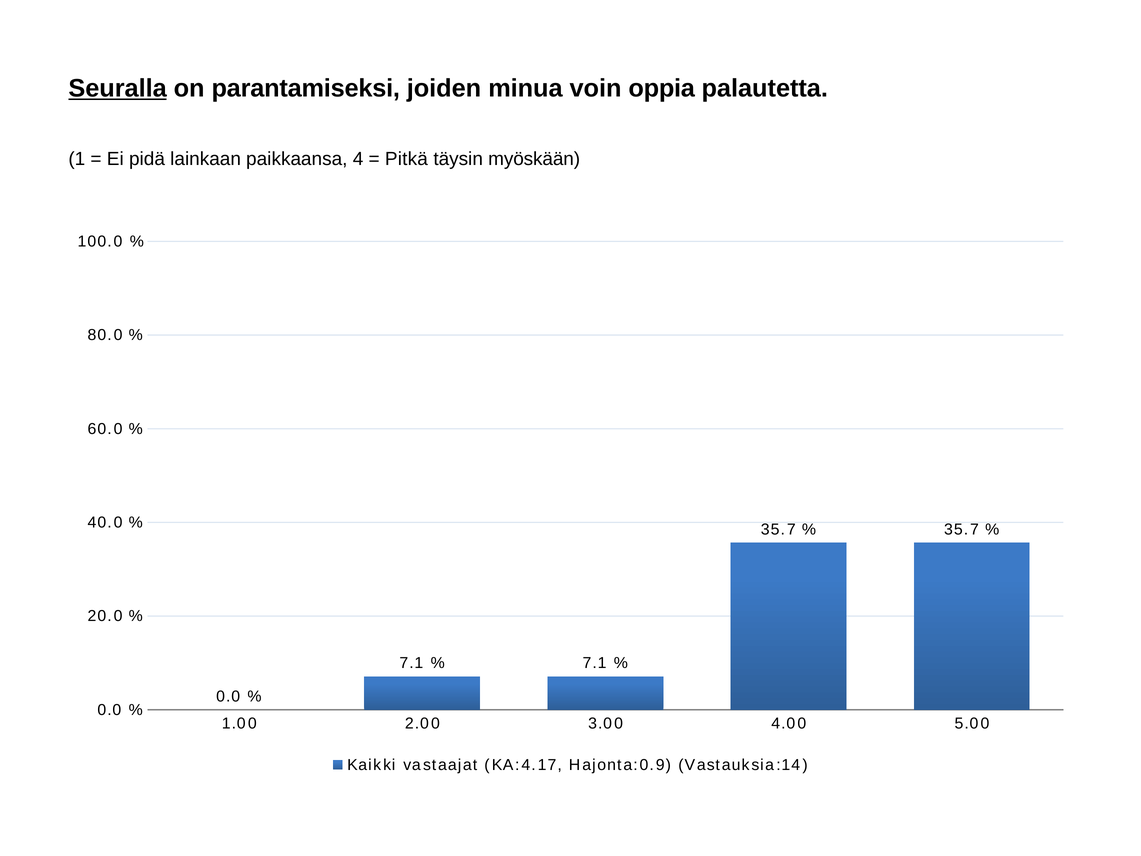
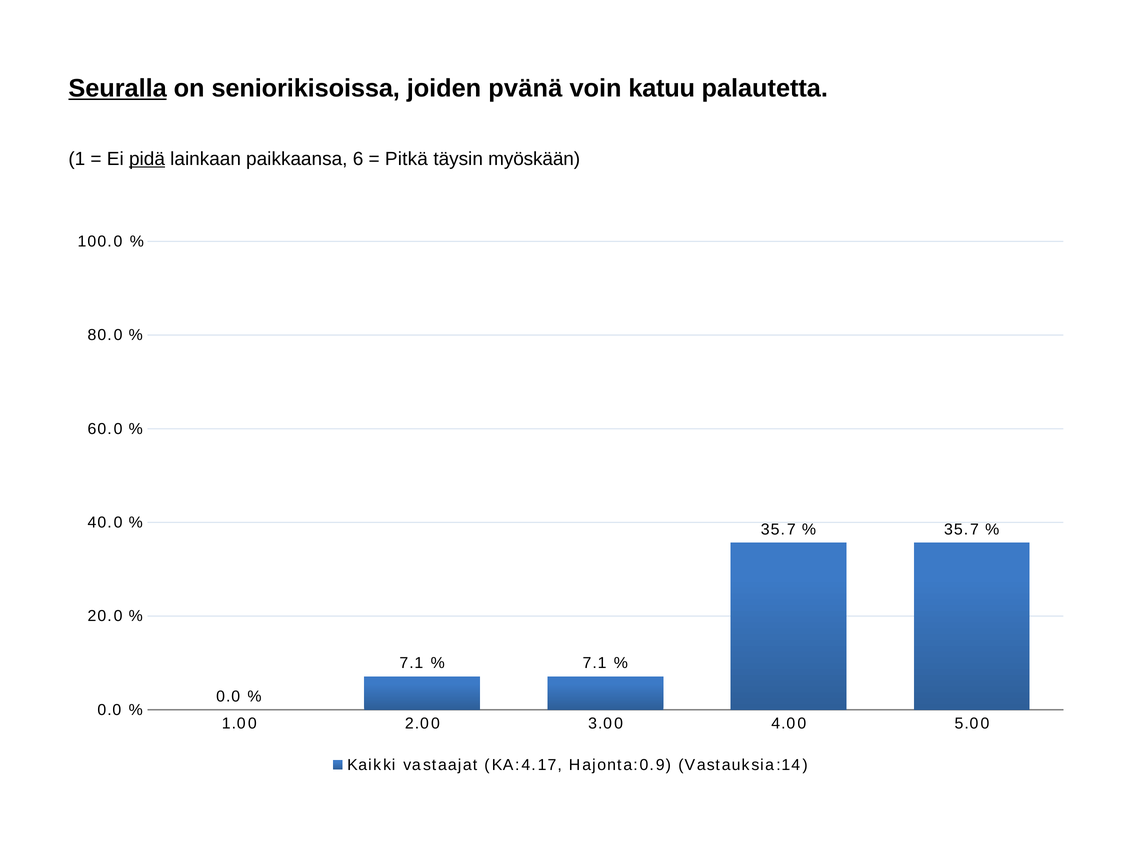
parantamiseksi: parantamiseksi -> seniorikisoissa (306, 88)
minua: minua -> pvänä (525, 88)
oppia: oppia -> katuu (662, 88)
pidä underline: none -> present (147, 159)
4: 4 -> 6 (358, 159)
